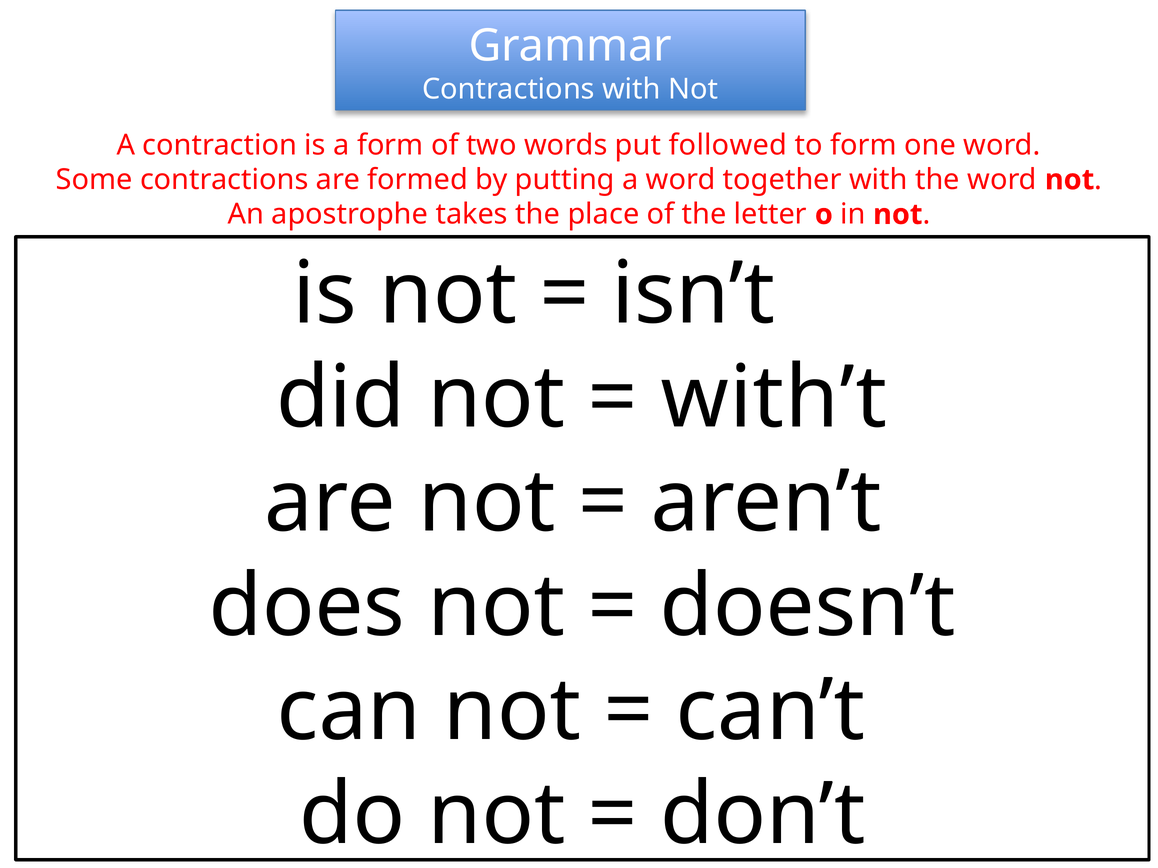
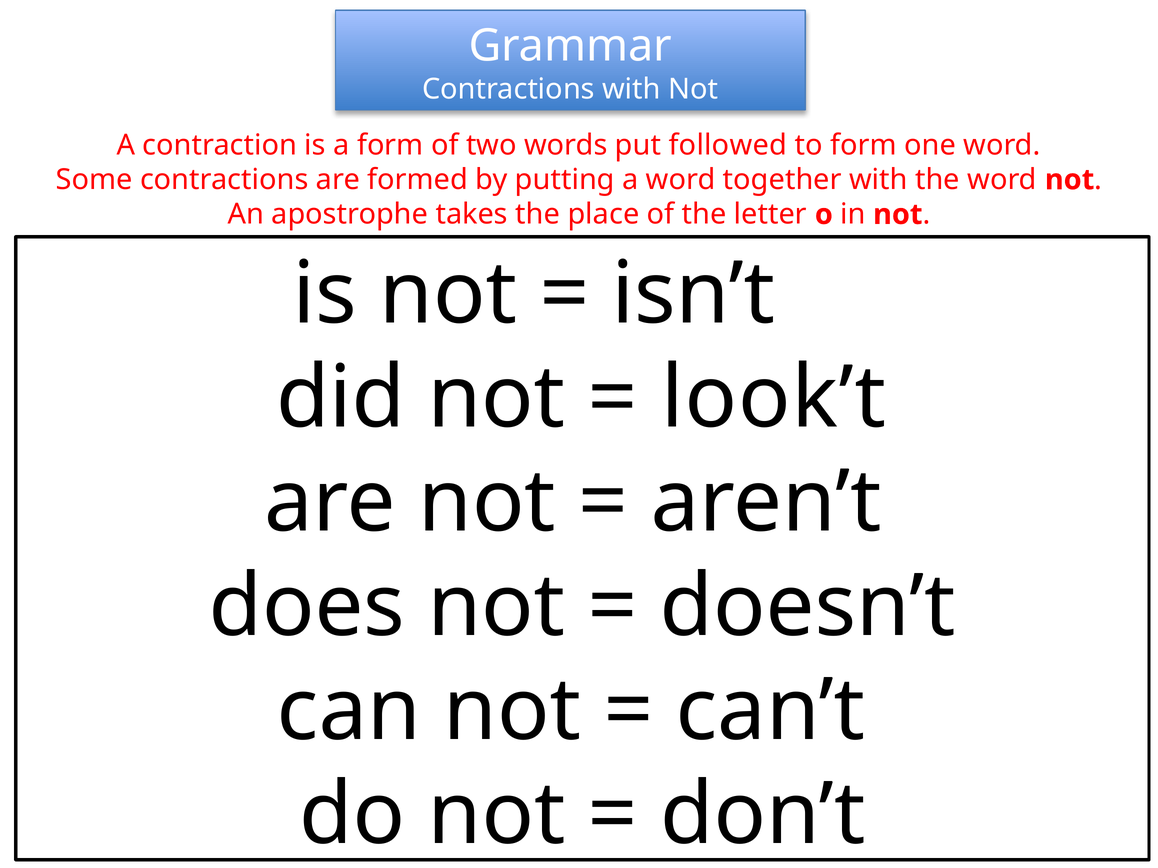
with’t: with’t -> look’t (774, 398)
